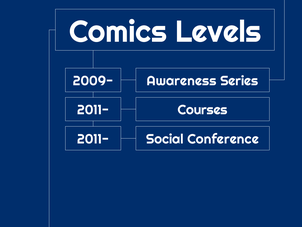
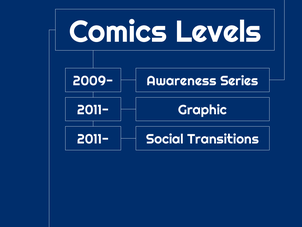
Courses: Courses -> Graphic (202, 110)
Conference: Conference -> Transitions (223, 139)
